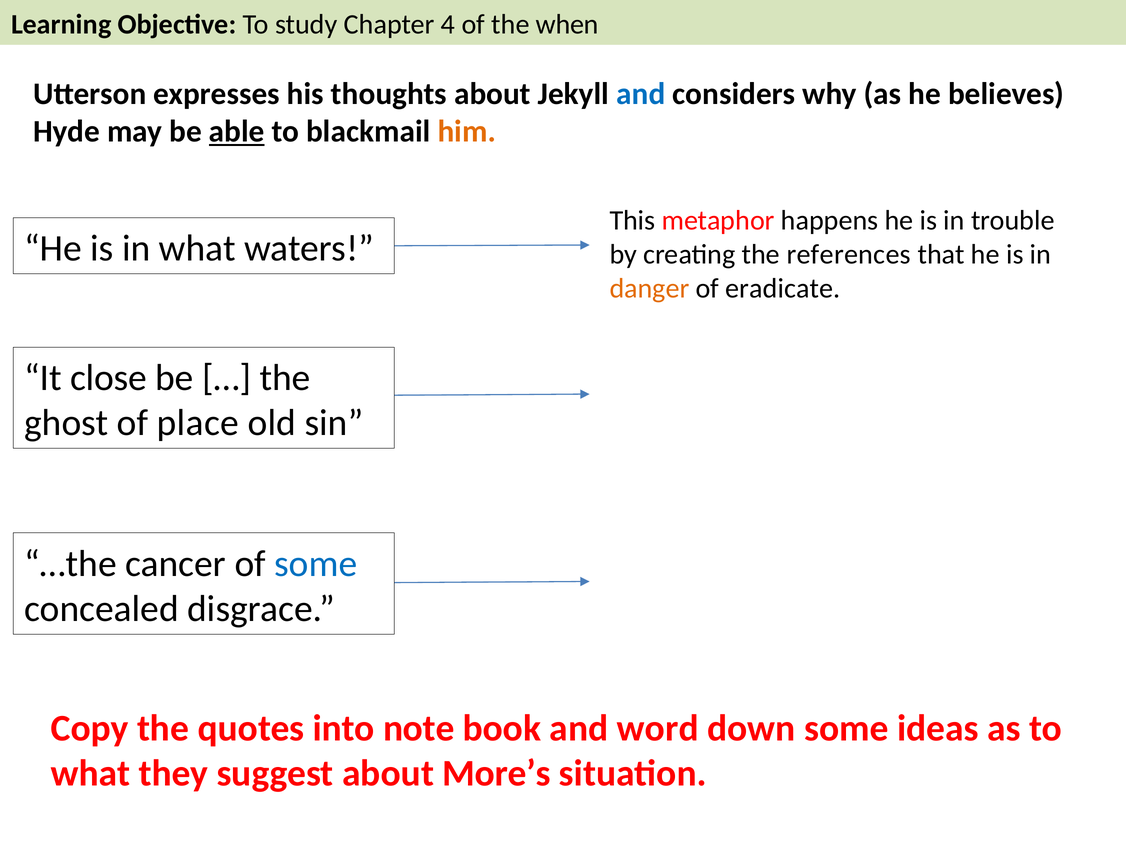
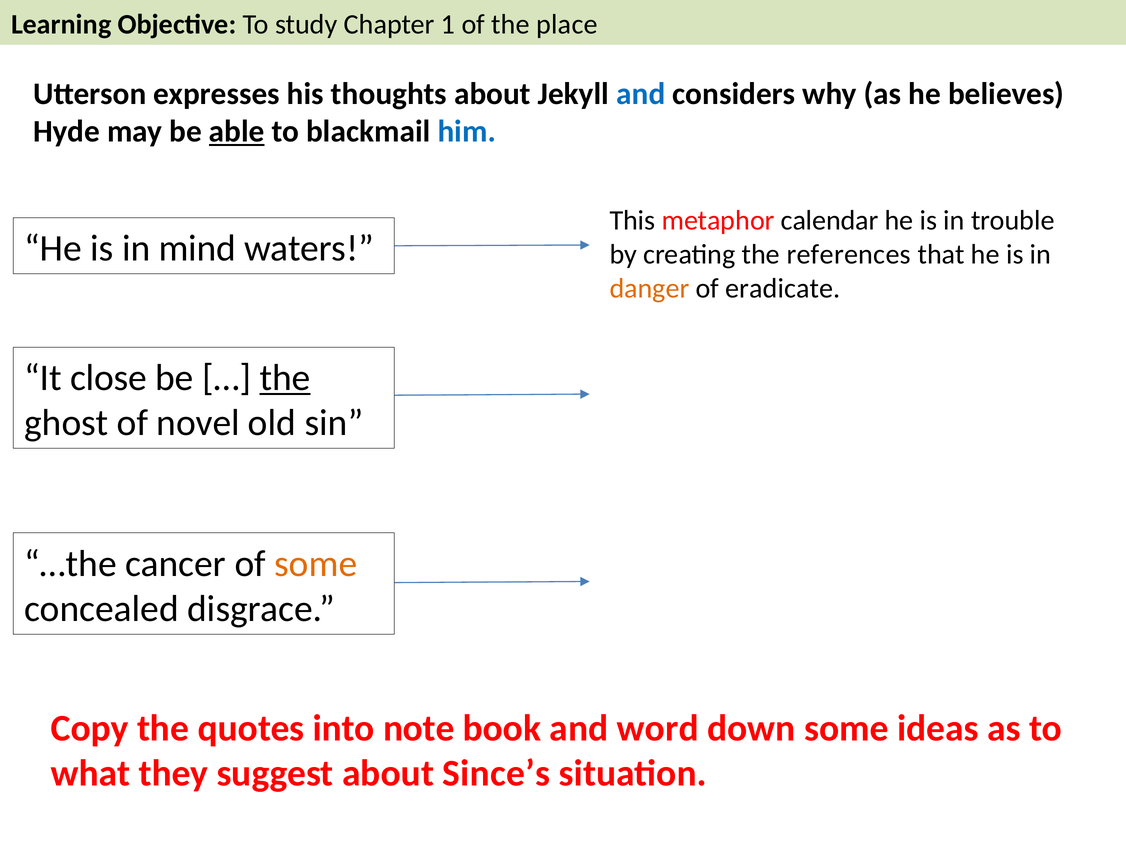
4: 4 -> 1 (448, 24)
when: when -> place (567, 24)
him colour: orange -> blue (467, 132)
happens: happens -> calendar (830, 221)
in what: what -> mind (197, 248)
the underline: none -> present (285, 378)
place: place -> novel (198, 423)
some colour: blue -> orange (316, 563)
More’s: More’s -> Since’s (496, 773)
